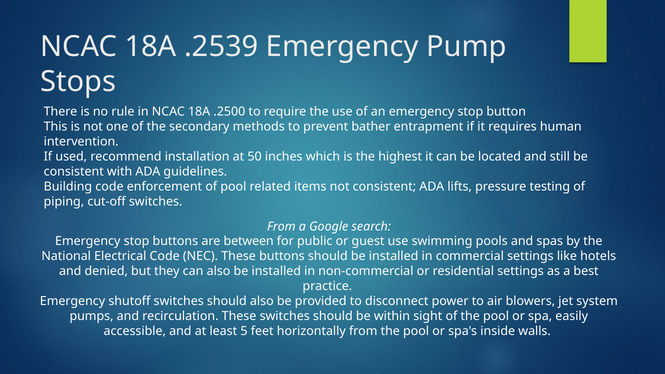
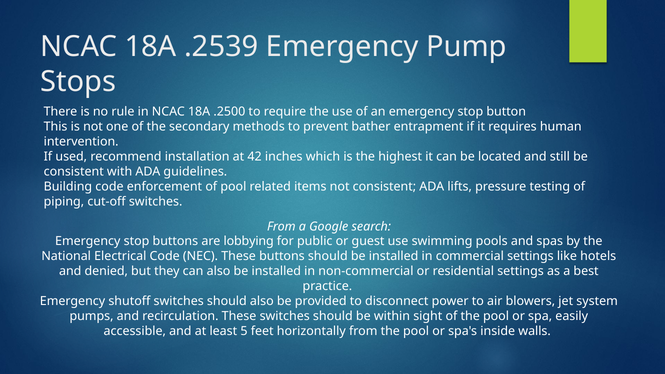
50: 50 -> 42 (255, 157)
between: between -> lobbying (249, 241)
